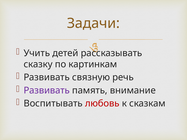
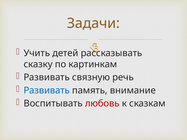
Развивать colour: purple -> blue (47, 91)
